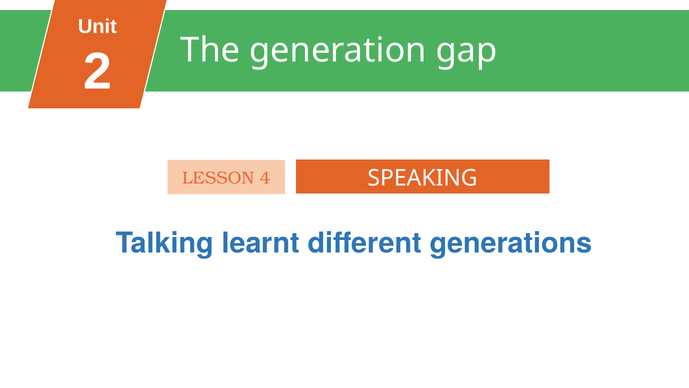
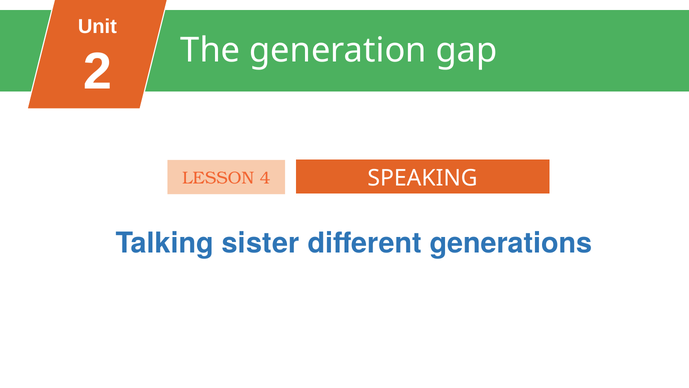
learnt: learnt -> sister (261, 243)
